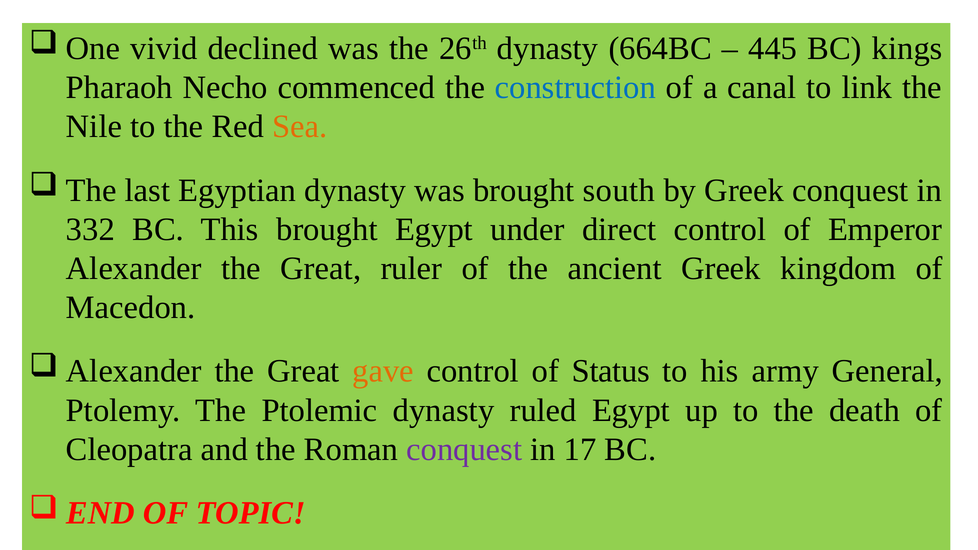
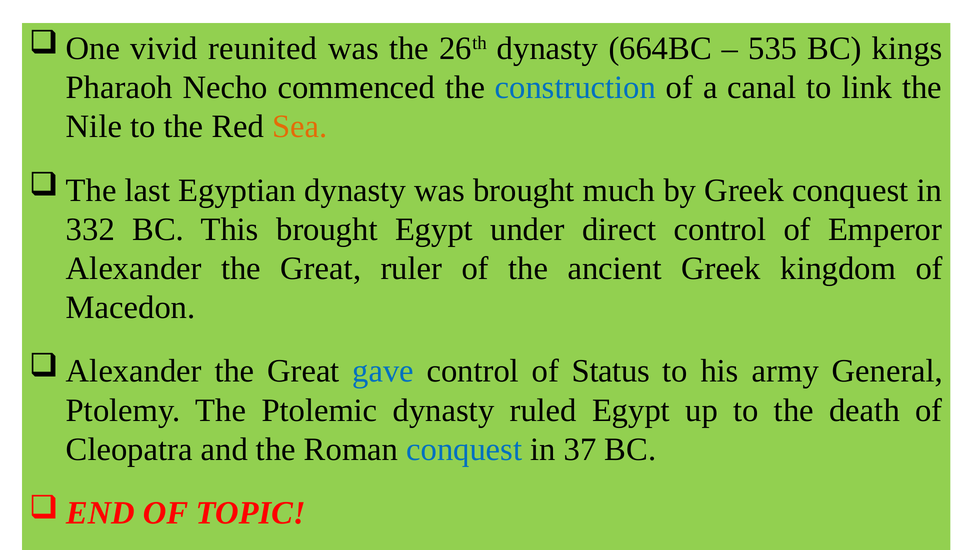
declined: declined -> reunited (263, 48)
445: 445 -> 535 (773, 48)
south: south -> much (619, 190)
gave colour: orange -> blue (383, 371)
conquest colour: purple -> blue (464, 450)
17: 17 -> 37 (580, 450)
